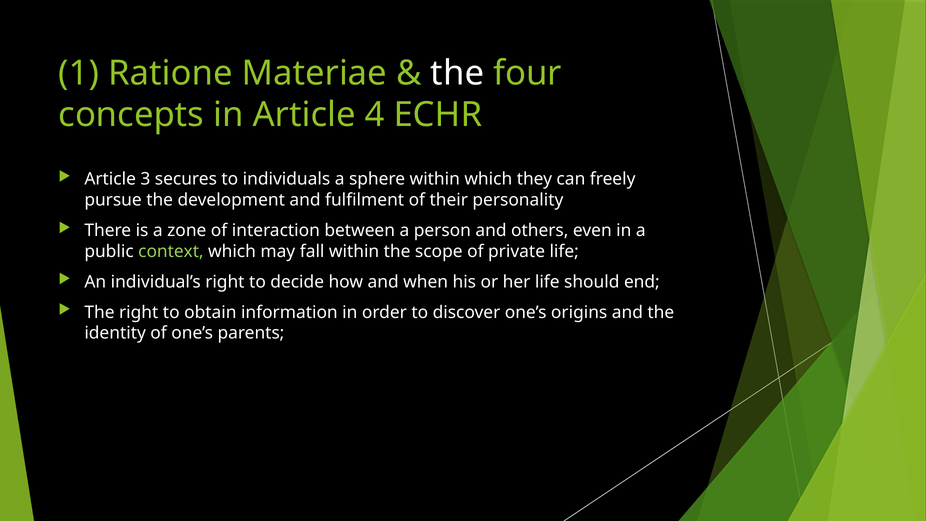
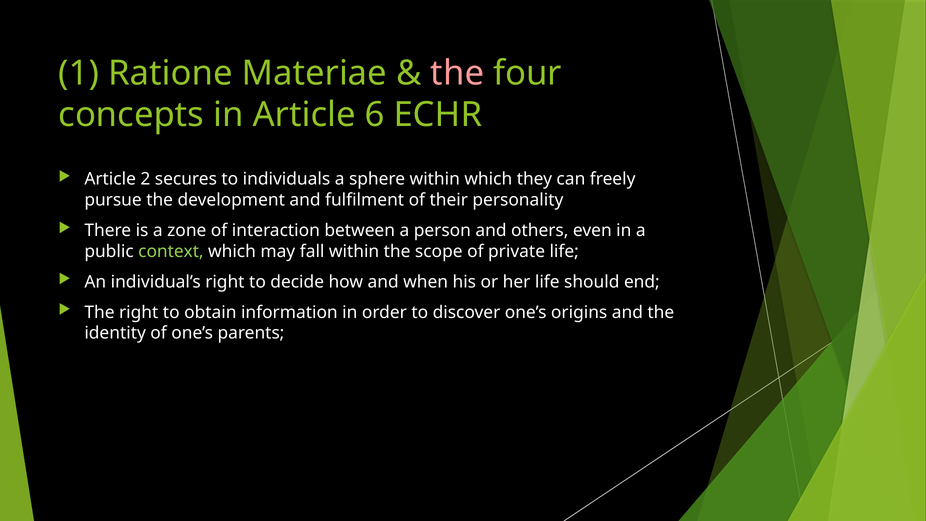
the colour: white -> pink (457, 73)
4: 4 -> 6 (375, 115)
3: 3 -> 2 (145, 179)
